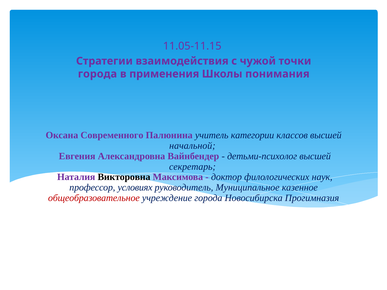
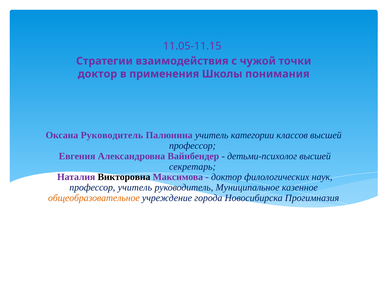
города: города -> доктор (97, 74)
Оксана Современного: Современного -> Руководитель (112, 135)
начальной: начальной -> профессор (192, 146)
профессор условиях: условиях -> учитель (135, 188)
общеобразовательное colour: red -> orange (94, 198)
